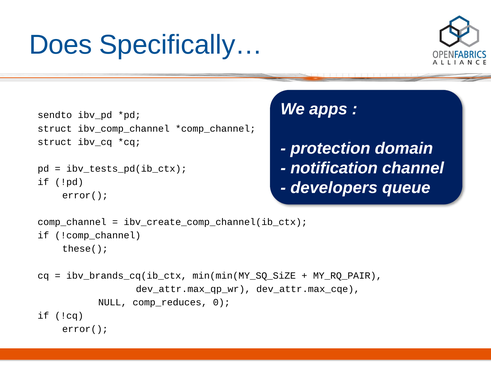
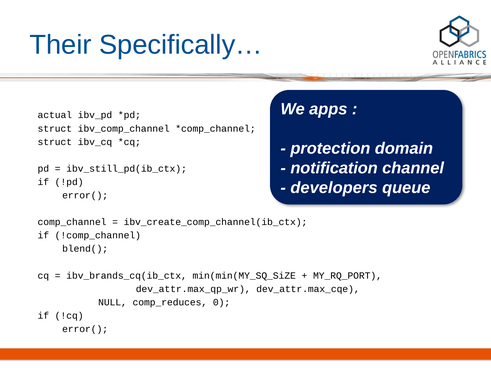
Does: Does -> Their (60, 45)
sendto: sendto -> actual (55, 115)
ibv_tests_pd(ib_ctx: ibv_tests_pd(ib_ctx -> ibv_still_pd(ib_ctx (127, 169)
these(: these( -> blend( (85, 249)
MY_RQ_PAIR: MY_RQ_PAIR -> MY_RQ_PORT (347, 276)
